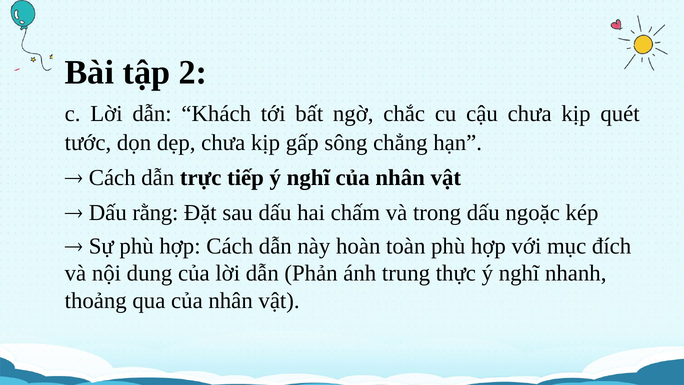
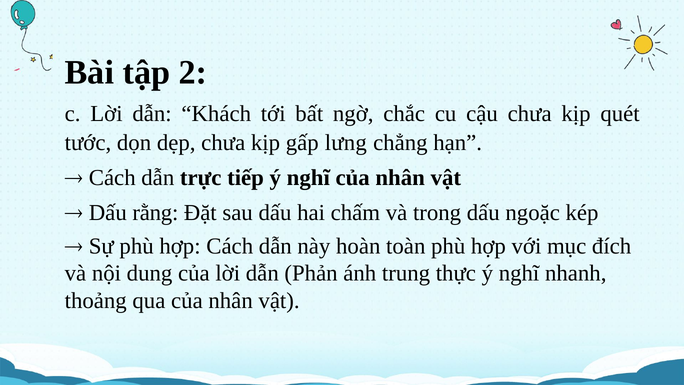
sông: sông -> lưng (346, 143)
